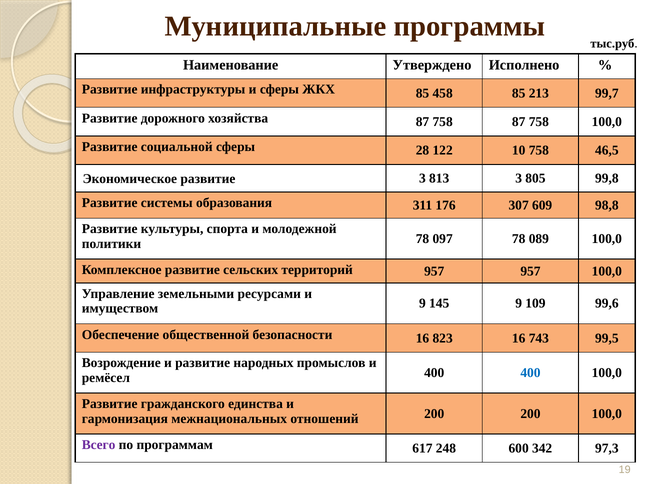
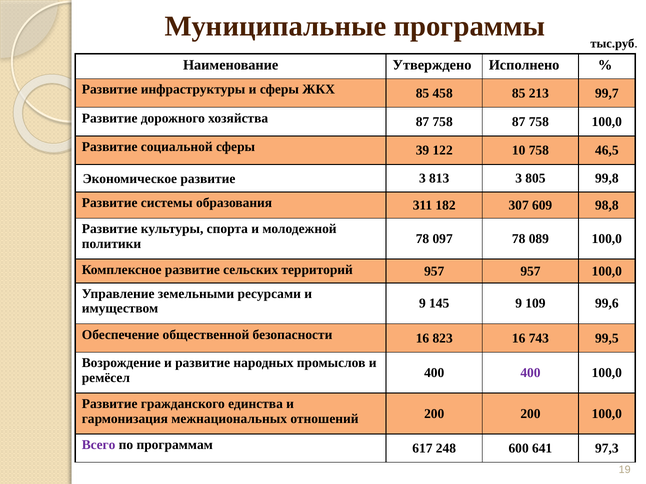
28: 28 -> 39 (422, 150)
176: 176 -> 182 (446, 205)
400 colour: blue -> purple (530, 373)
342: 342 -> 641 (542, 449)
